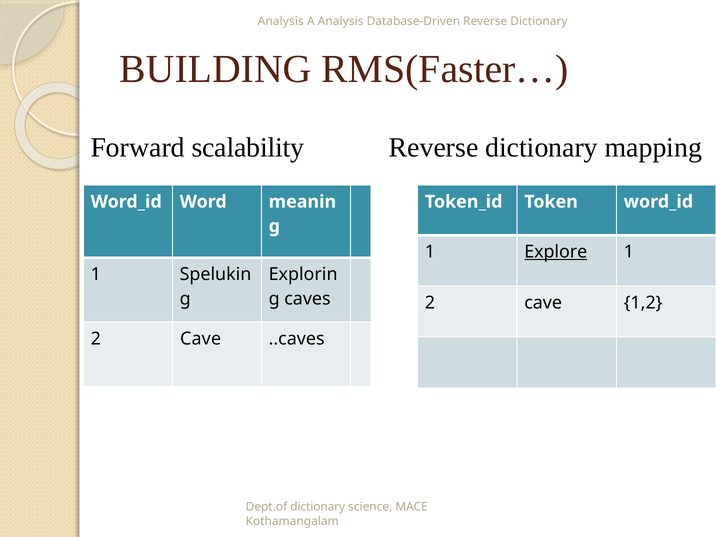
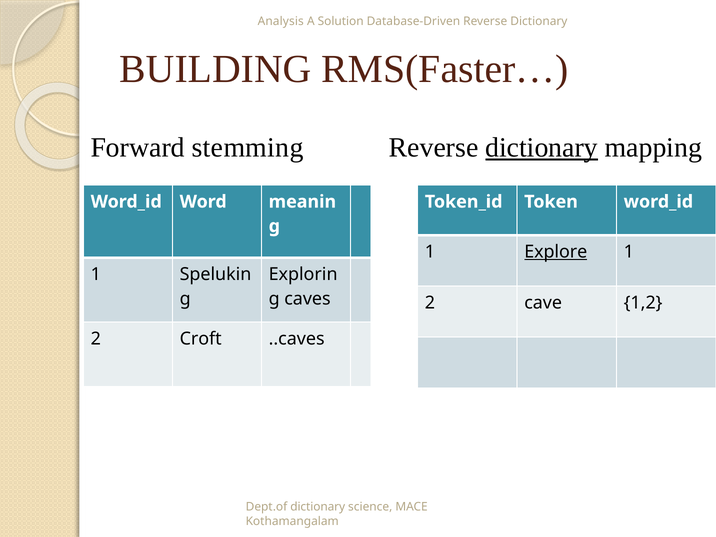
A Analysis: Analysis -> Solution (341, 21)
scalability: scalability -> stemming (248, 147)
dictionary underline: none -> present (542, 147)
Cave: Cave -> Croft (201, 339)
